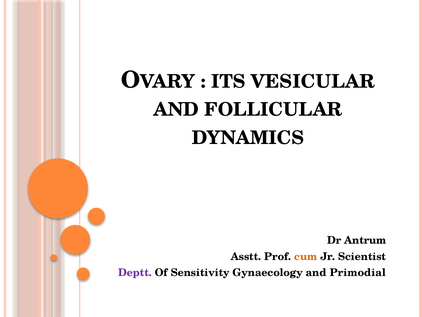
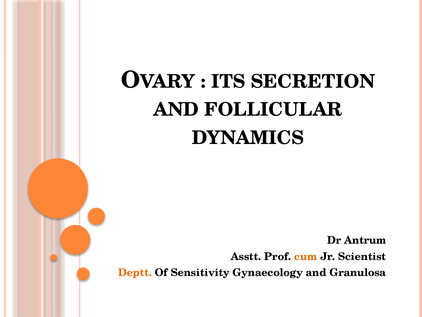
VESICULAR: VESICULAR -> SECRETION (313, 82)
Deptt colour: purple -> orange (135, 272)
Primodial: Primodial -> Granulosa (358, 272)
